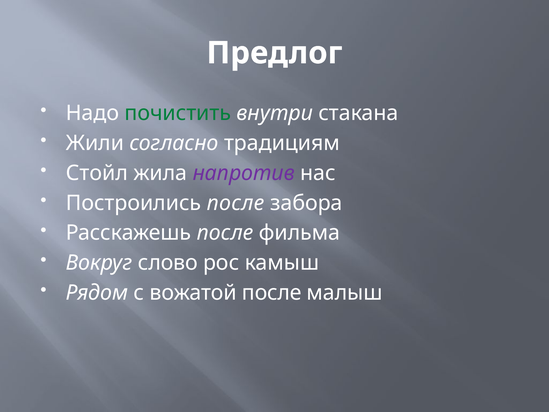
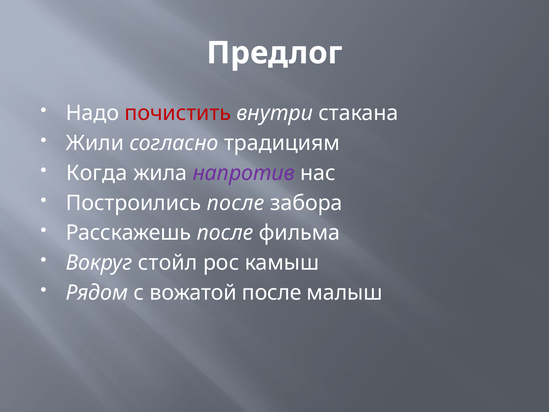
почистить colour: green -> red (178, 113)
Стойл: Стойл -> Когда (97, 173)
слово: слово -> стойл (168, 263)
